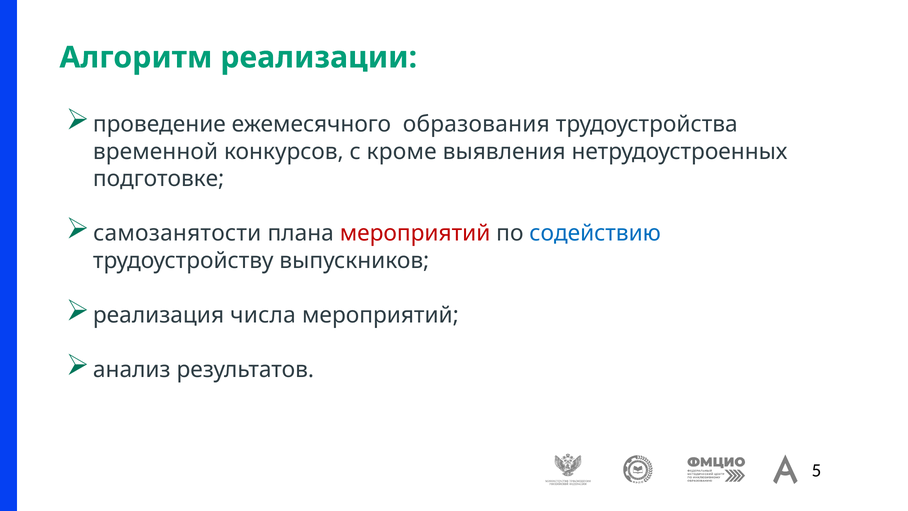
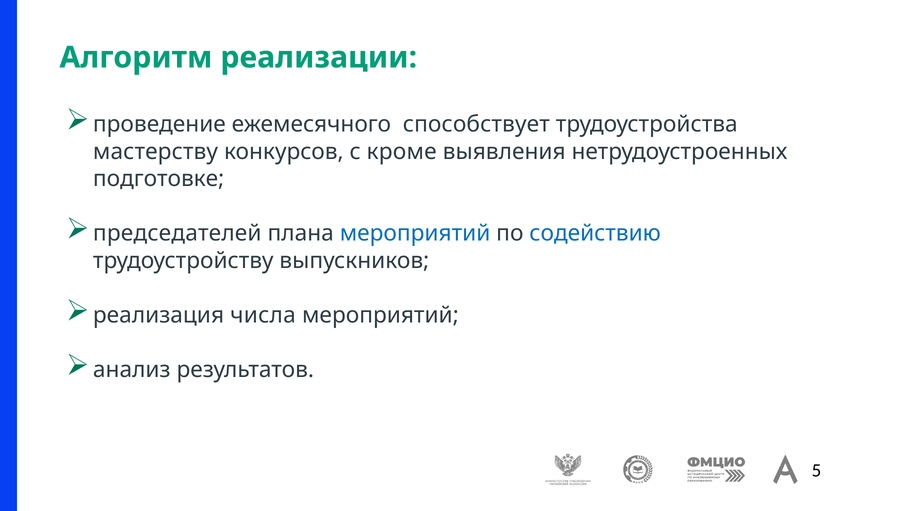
образования: образования -> способствует (476, 124)
временной: временной -> мастерству (155, 152)
самозанятости: самозанятости -> председателей (177, 233)
мероприятий colour: red -> blue (415, 233)
